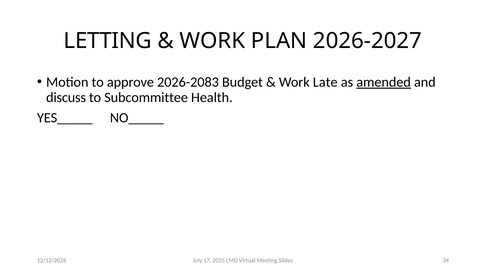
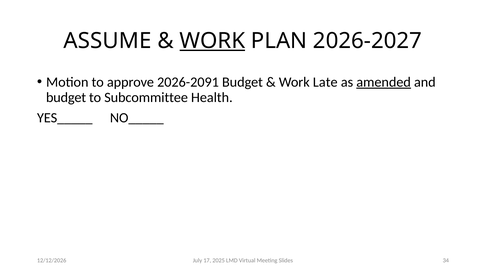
LETTING: LETTING -> ASSUME (108, 41)
WORK underline: none -> present (212, 41)
2026-2083: 2026-2083 -> 2026-2091 (188, 82)
discuss: discuss -> budget (66, 97)
